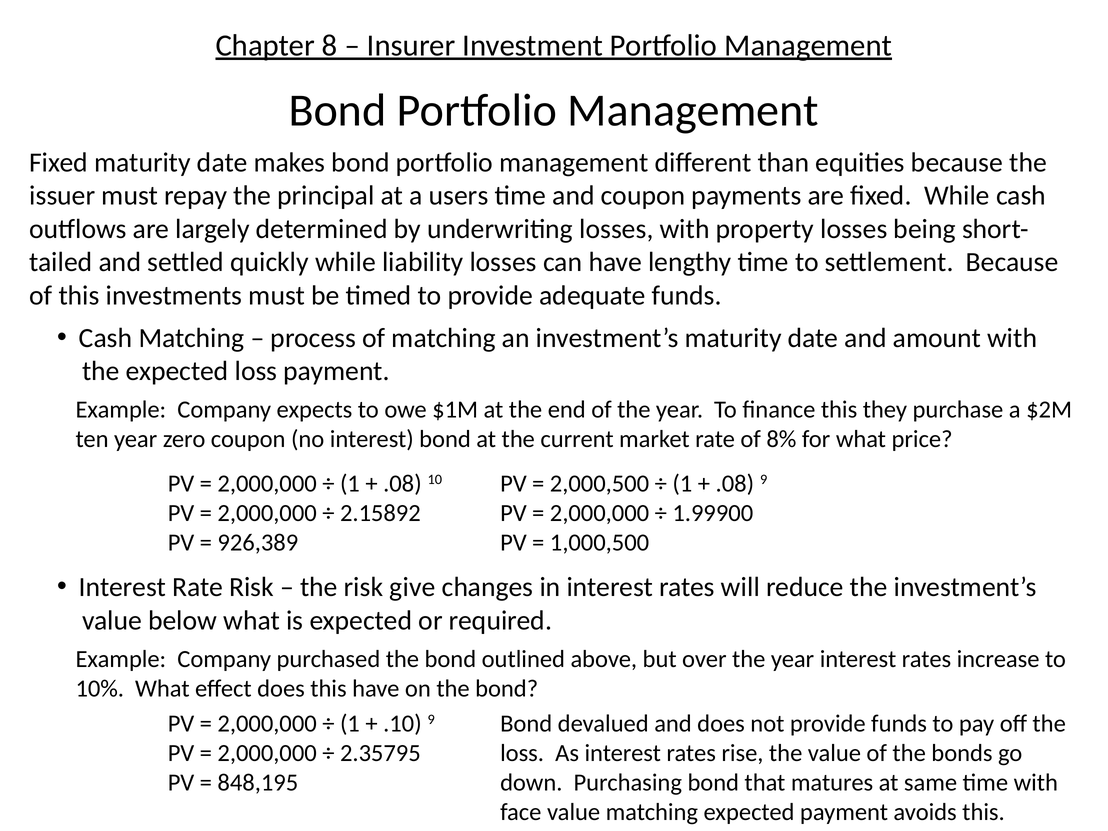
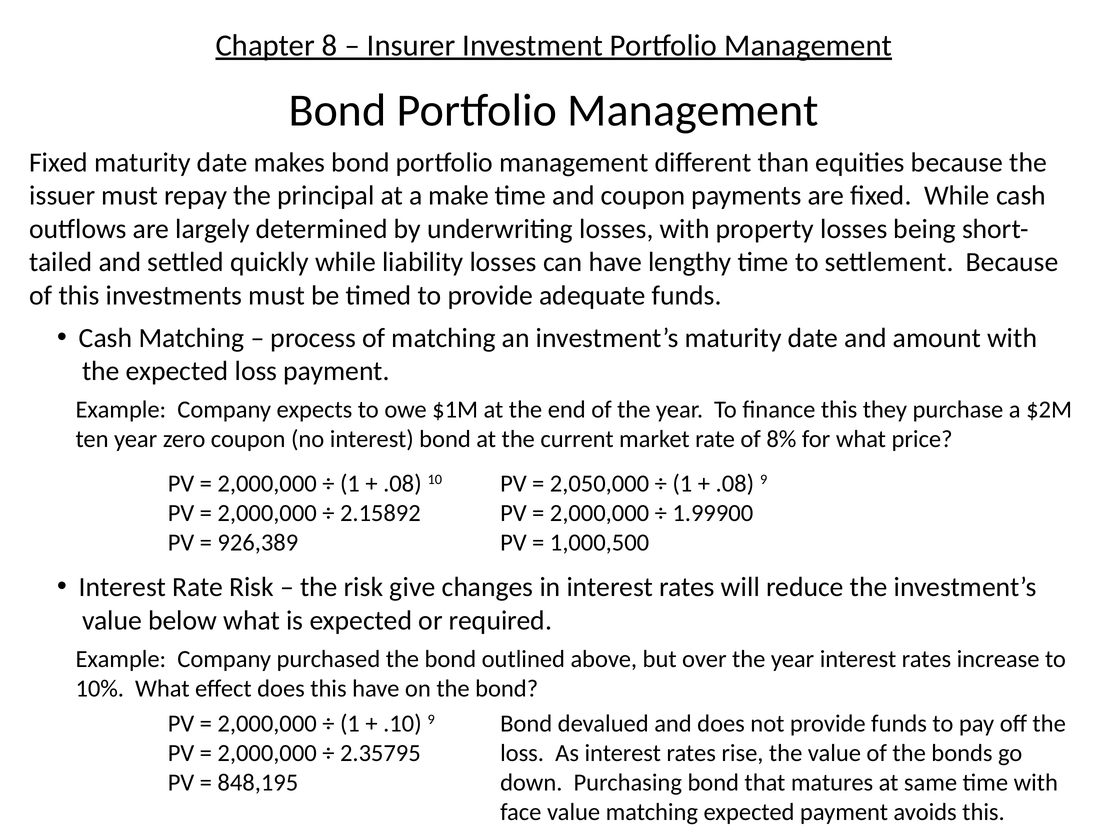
users: users -> make (459, 196)
2,000,500: 2,000,500 -> 2,050,000 (599, 484)
